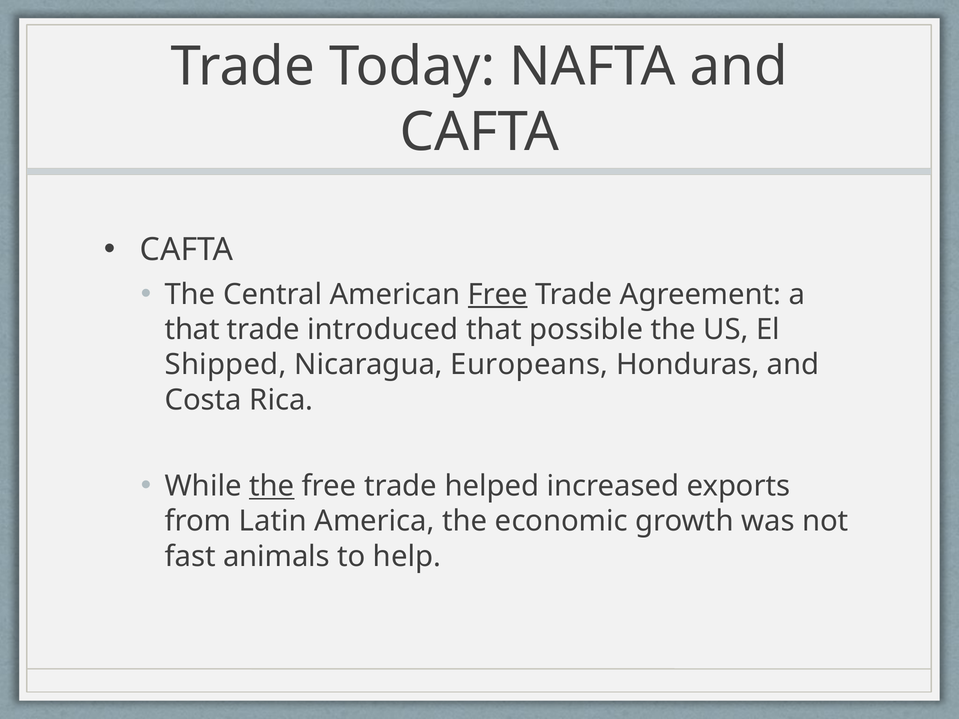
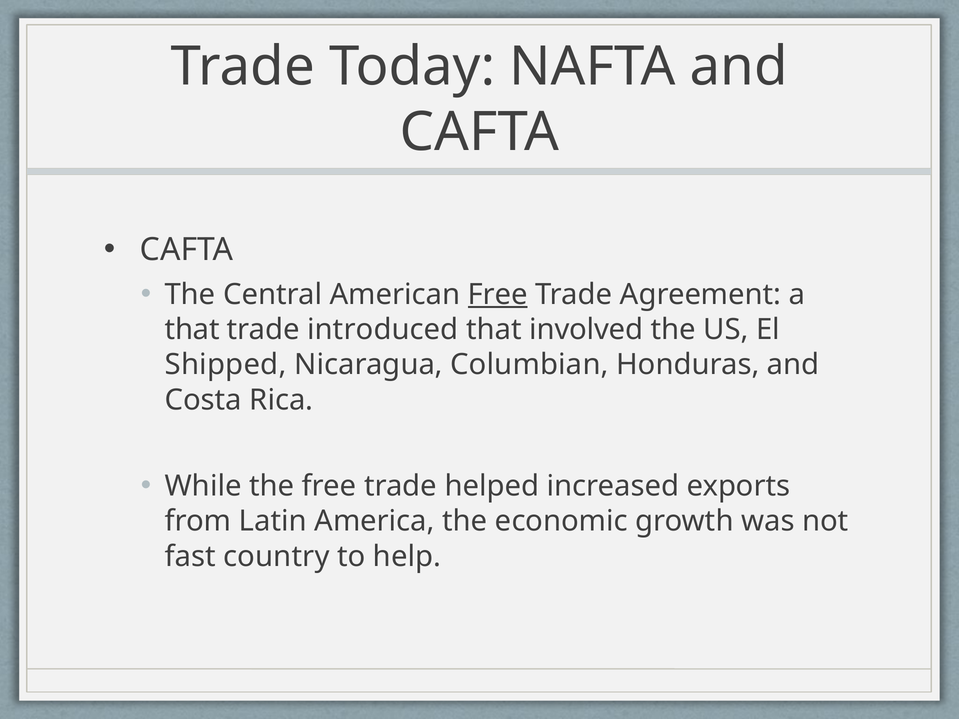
possible: possible -> involved (586, 330)
Europeans: Europeans -> Columbian (529, 365)
the underline: present -> none (272, 486)
animals: animals -> country (276, 557)
